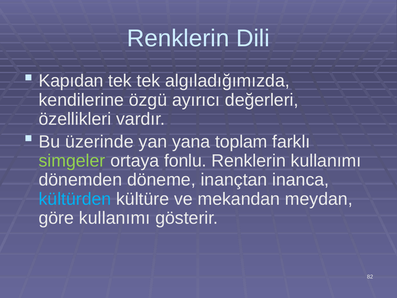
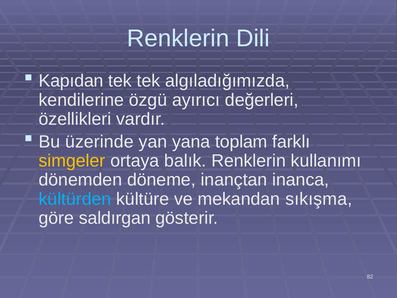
simgeler colour: light green -> yellow (72, 161)
fonlu: fonlu -> balık (185, 161)
meydan: meydan -> sıkışma (319, 199)
göre kullanımı: kullanımı -> saldırgan (115, 218)
